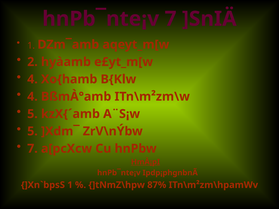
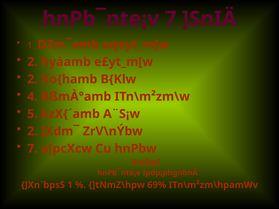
4: 4 -> 2 (32, 79)
5: 5 -> 2 (32, 131)
87%: 87% -> 69% (157, 185)
